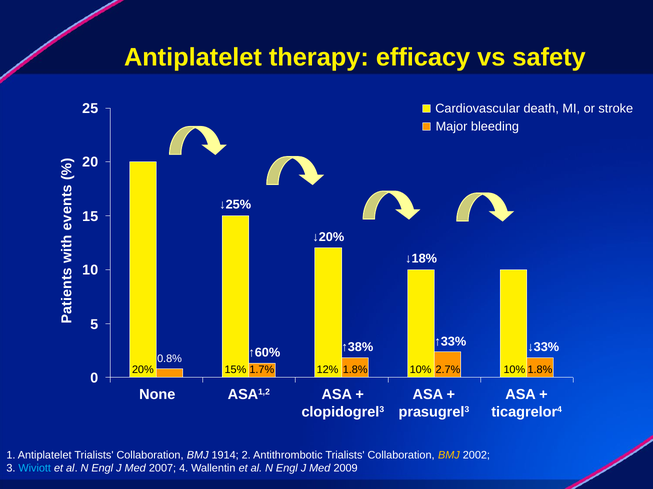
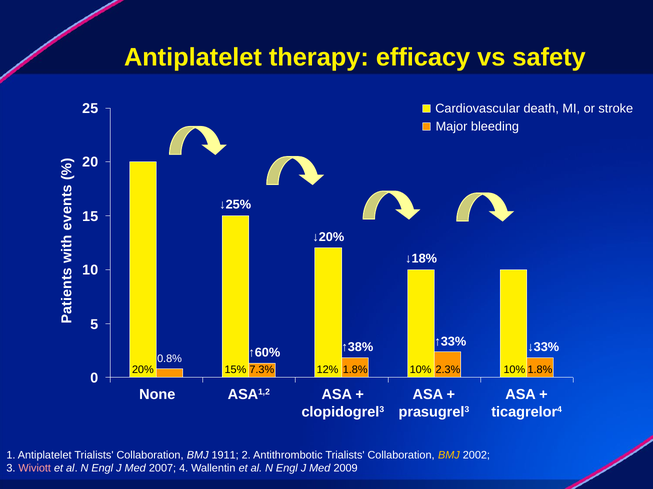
1.7%: 1.7% -> 7.3% (262, 370)
2.7%: 2.7% -> 2.3% (448, 370)
1914: 1914 -> 1911 (225, 456)
Wiviott colour: light blue -> pink (35, 469)
